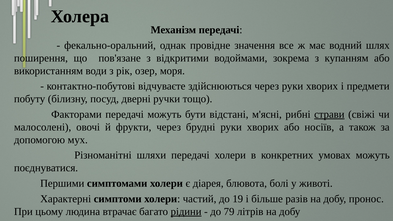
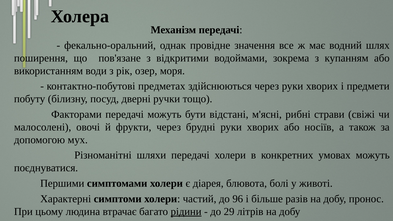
відчуваєте: відчуваєте -> предметах (162, 86)
страви underline: present -> none (329, 114)
19: 19 -> 96 (238, 199)
79: 79 -> 29 (229, 212)
